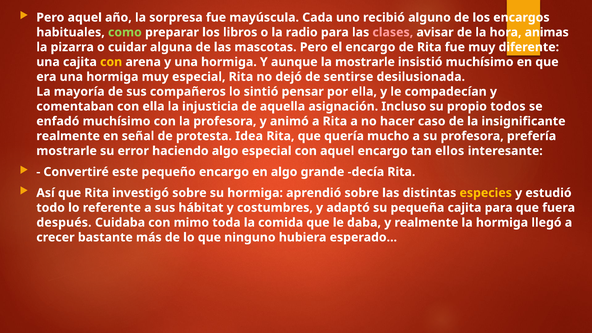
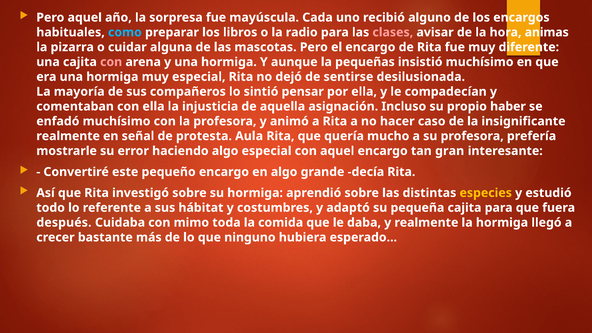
como colour: light green -> light blue (125, 32)
con colour: yellow -> pink (111, 62)
la mostrarle: mostrarle -> pequeñas (365, 62)
todos: todos -> haber (508, 106)
Idea: Idea -> Aula (249, 136)
ellos: ellos -> gran (450, 151)
